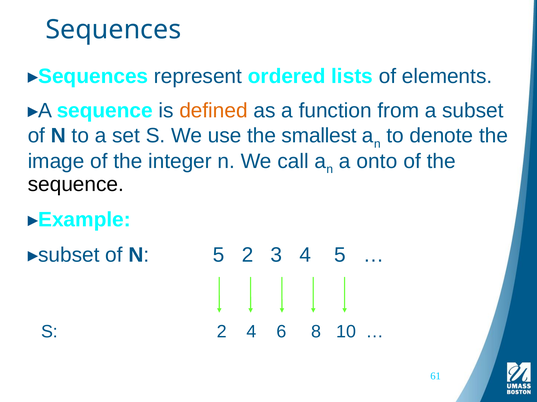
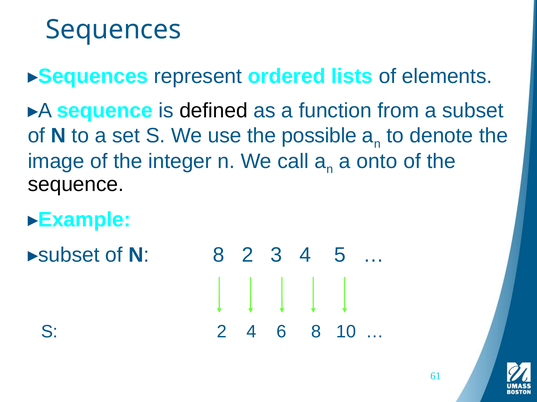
defined colour: orange -> black (214, 111)
smallest: smallest -> possible (319, 136)
N 5: 5 -> 8 (219, 255)
